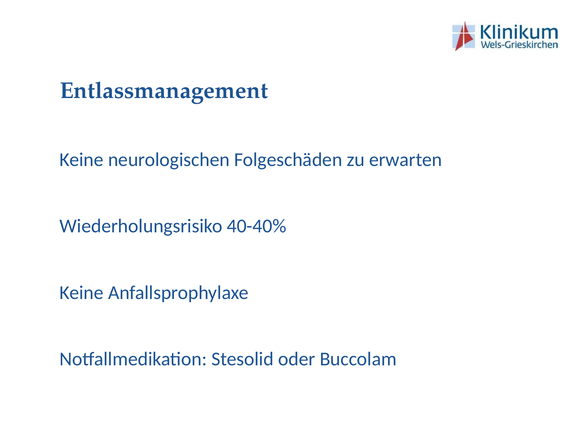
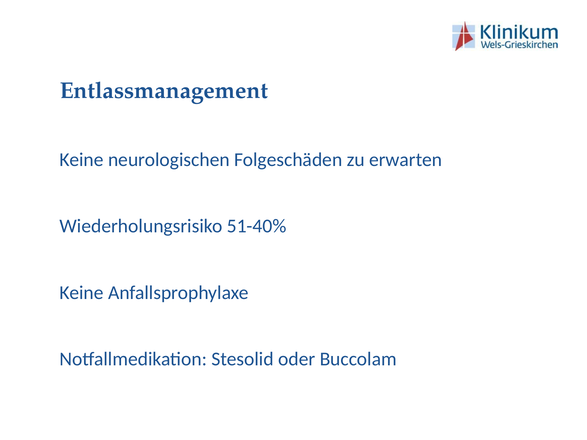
40-40%: 40-40% -> 51-40% (257, 226)
